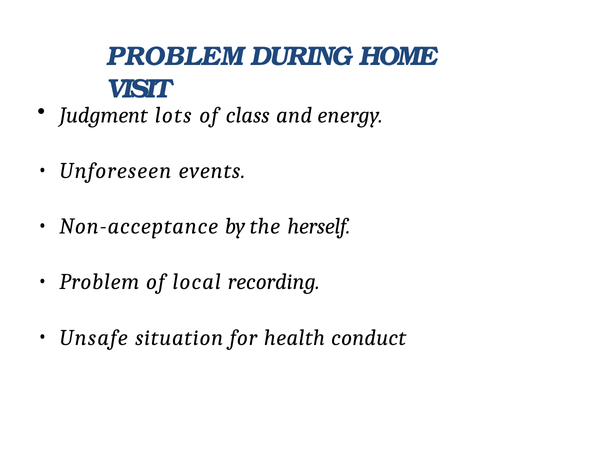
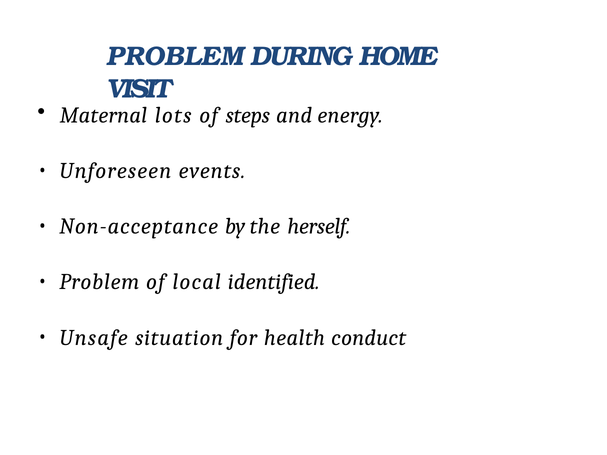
Judgment: Judgment -> Maternal (103, 115)
class: class -> steps (248, 115)
recording: recording -> identified (274, 282)
